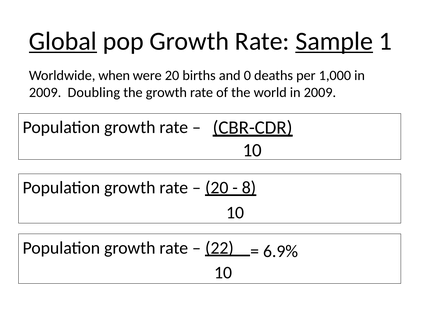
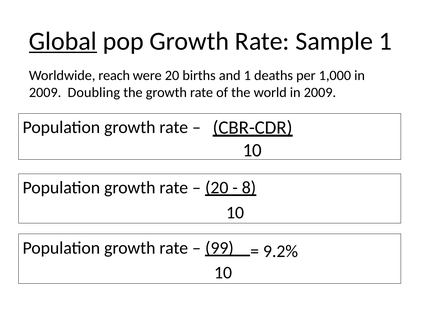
Sample underline: present -> none (334, 41)
when: when -> reach (114, 75)
and 0: 0 -> 1 (247, 75)
22: 22 -> 99 (219, 248)
6.9%: 6.9% -> 9.2% (281, 251)
